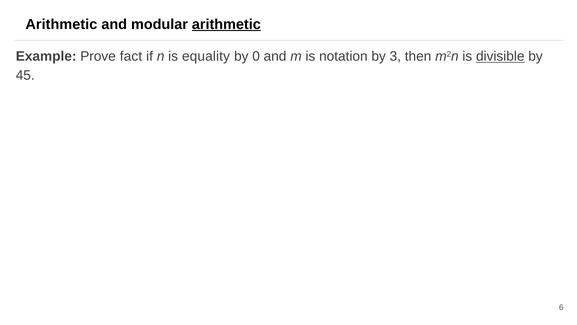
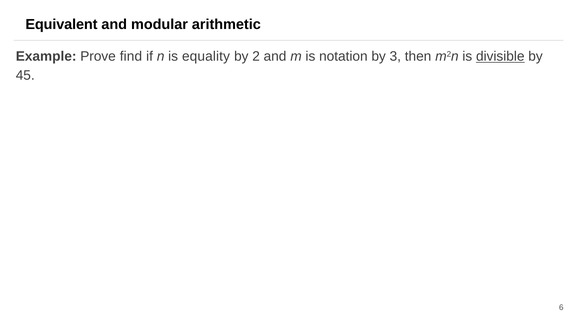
Arithmetic: Arithmetic -> Equivalent (61, 24)
arithmetic underline: present -> none (226, 24)
fact: fact -> find (131, 56)
0: 0 -> 2 (256, 56)
